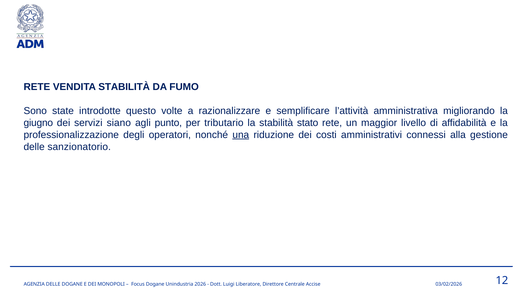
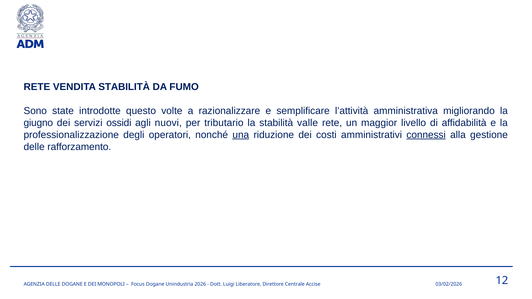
siano: siano -> ossidi (119, 123)
punto: punto -> nuovi (168, 123)
stato: stato -> valle (308, 123)
connessi underline: none -> present (426, 135)
sanzionatorio: sanzionatorio -> rafforzamento (79, 147)
